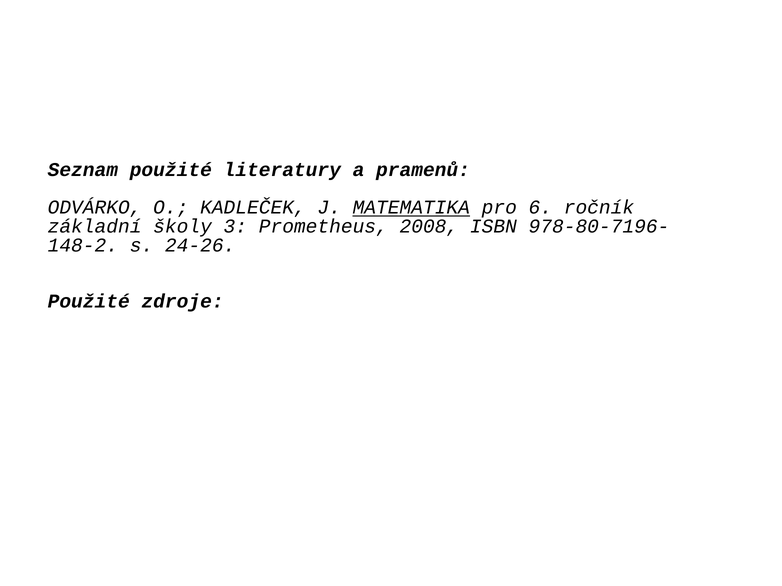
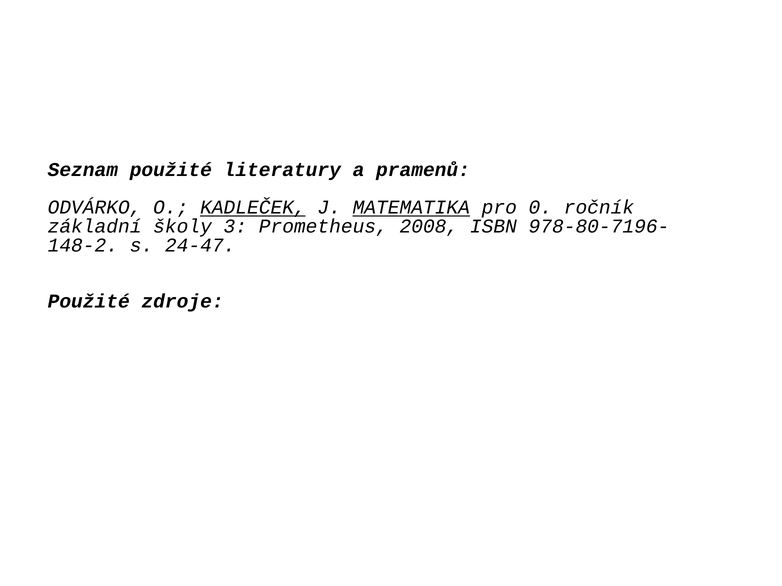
KADLEČEK underline: none -> present (253, 208)
6: 6 -> 0 (540, 208)
24-26: 24-26 -> 24-47 (200, 245)
